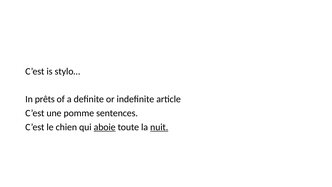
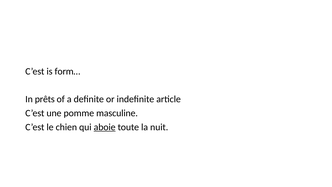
stylo…: stylo… -> form… (67, 71)
sentences: sentences -> masculine (117, 113)
nuit underline: present -> none (159, 127)
